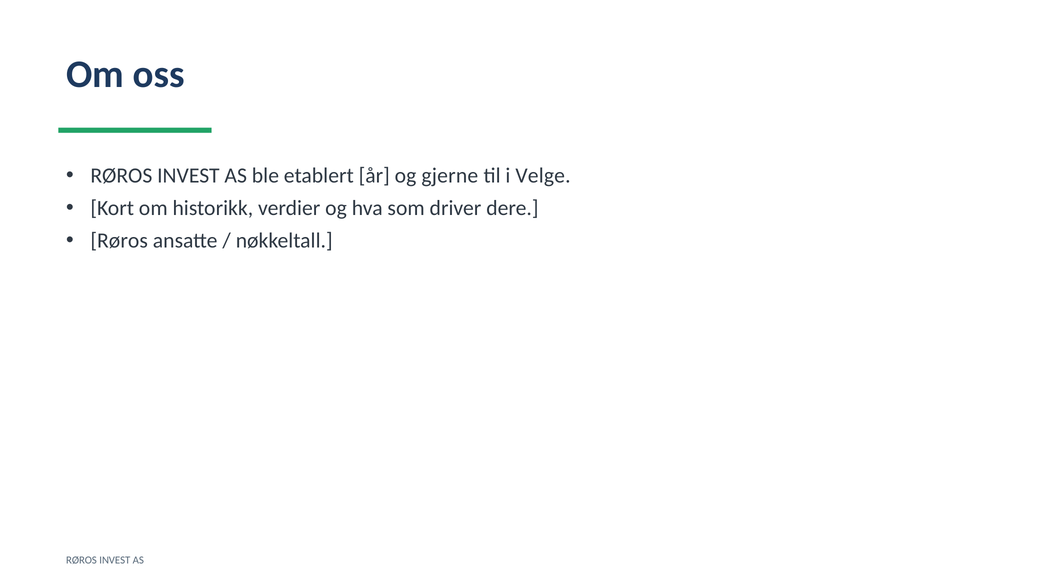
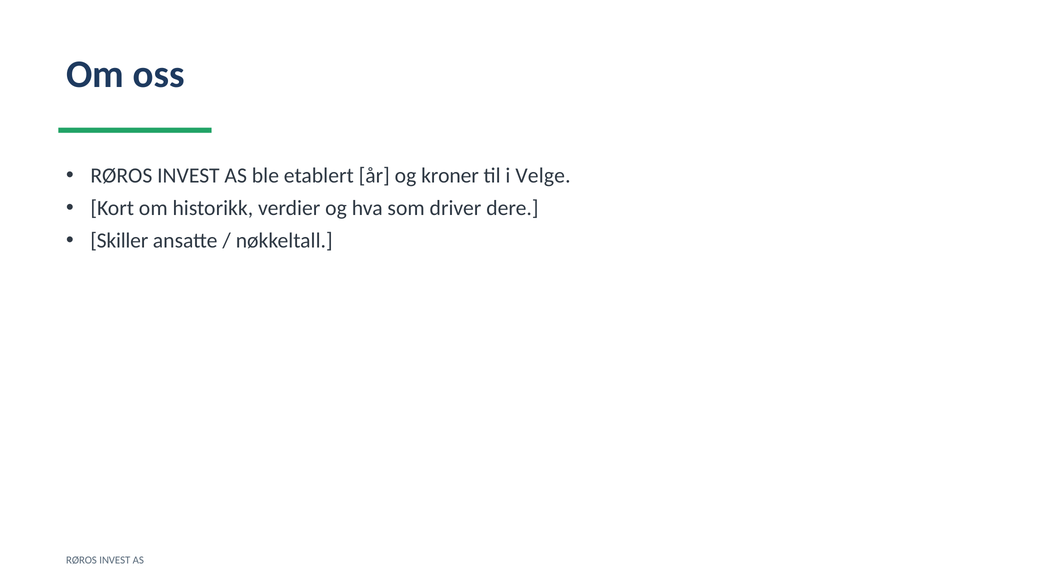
gjerne: gjerne -> kroner (450, 176)
Røros: Røros -> Skiller (119, 241)
